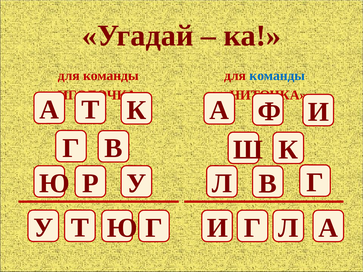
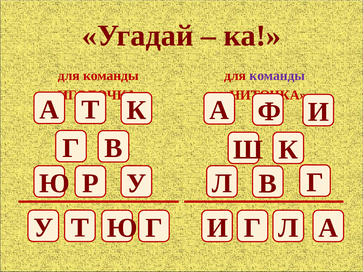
команды colour: blue -> purple (277, 76)
